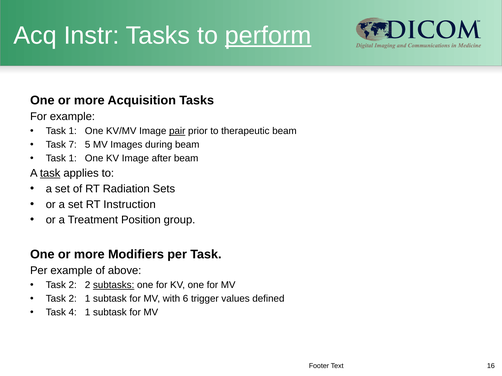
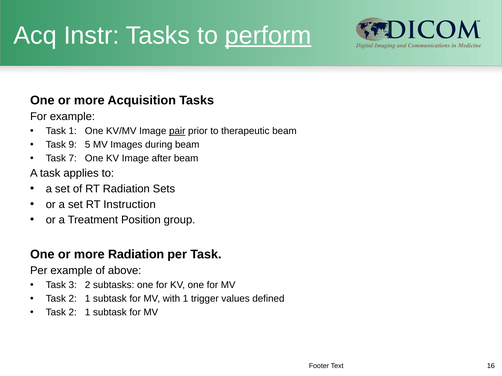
7: 7 -> 9 (73, 145)
1: 1 -> 7 (73, 159)
task underline: present -> none (50, 173)
more Modifiers: Modifiers -> Radiation (136, 255)
2: 2 -> 3 (73, 285)
subtasks underline: present -> none (114, 285)
with 6: 6 -> 1 (186, 299)
4: 4 -> 2 (73, 313)
